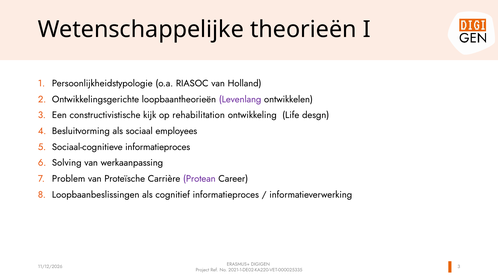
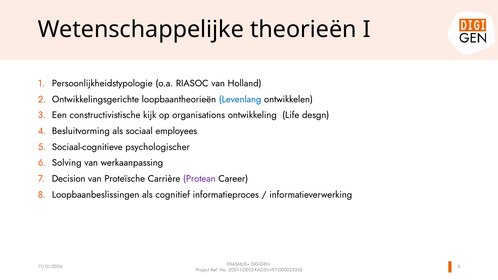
Levenlang colour: purple -> blue (240, 99)
rehabilitation: rehabilitation -> organisations (199, 115)
Sociaal-cognitieve informatieproces: informatieproces -> psychologischer (158, 147)
Problem: Problem -> Decision (69, 179)
